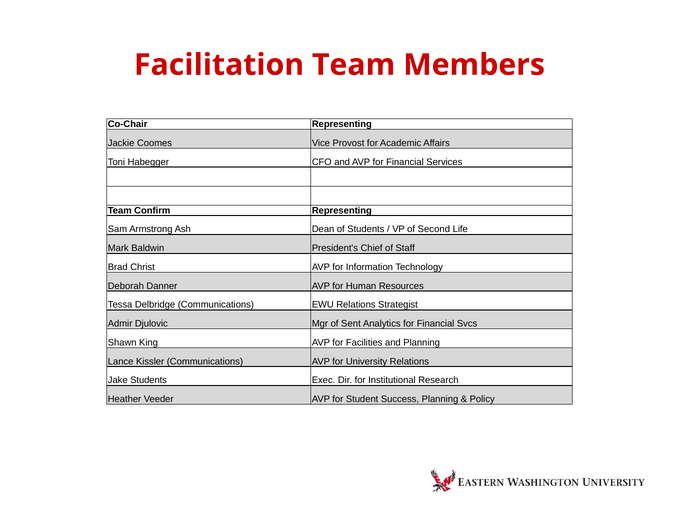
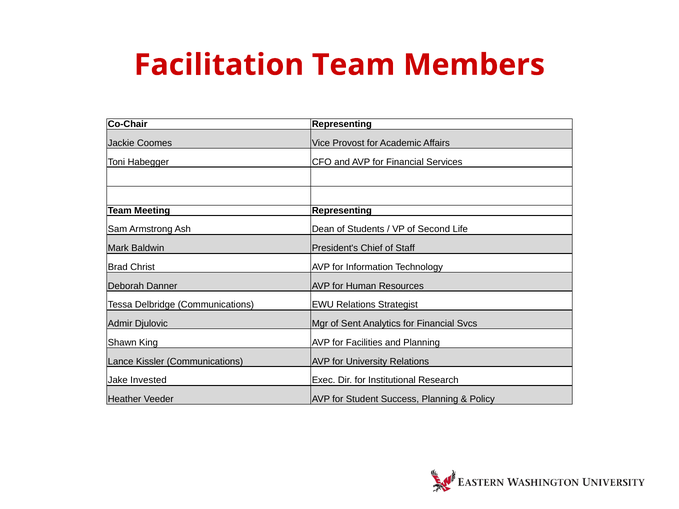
Confirm: Confirm -> Meeting (152, 211)
Jake Students: Students -> Invested (149, 380)
